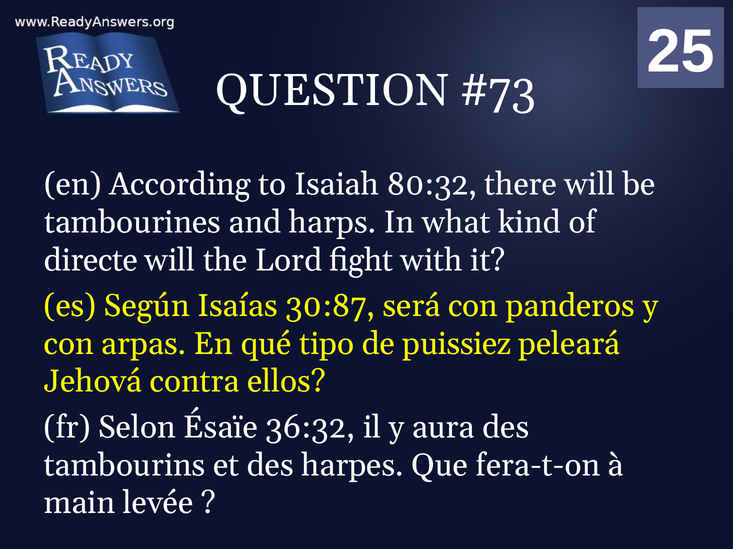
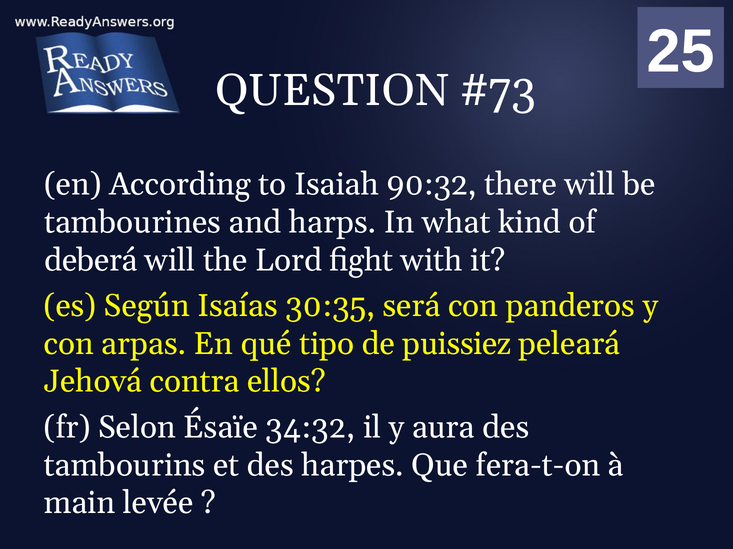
80:32: 80:32 -> 90:32 (432, 185)
directe: directe -> deberá (91, 260)
30:87: 30:87 -> 30:35 (330, 306)
36:32: 36:32 -> 34:32 (310, 428)
